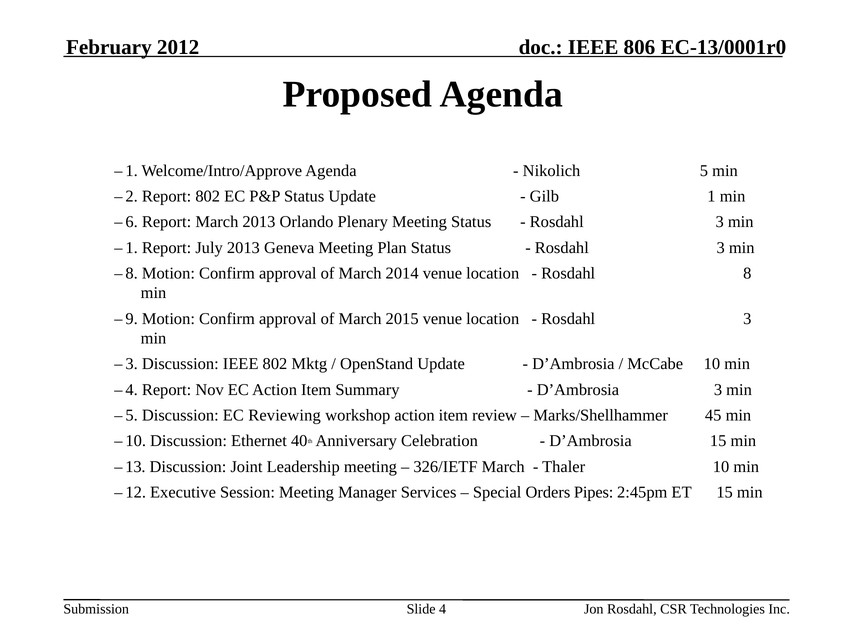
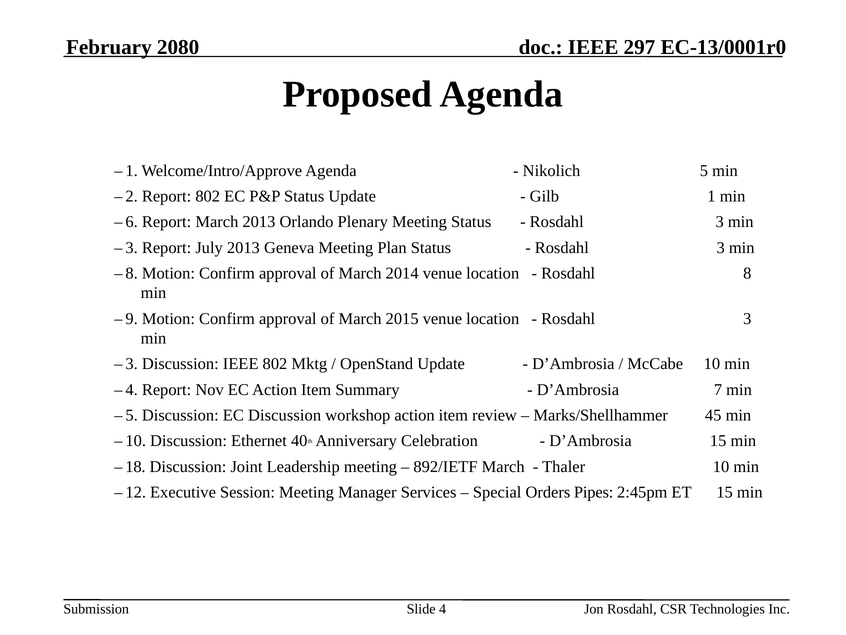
2012: 2012 -> 2080 (178, 47)
806: 806 -> 297 (639, 47)
1: 1 -> 3 (132, 247)
D’Ambrosia 3: 3 -> 7 (718, 389)
EC Reviewing: Reviewing -> Discussion (285, 415)
13: 13 -> 18 (135, 466)
326/IETF: 326/IETF -> 892/IETF (446, 466)
